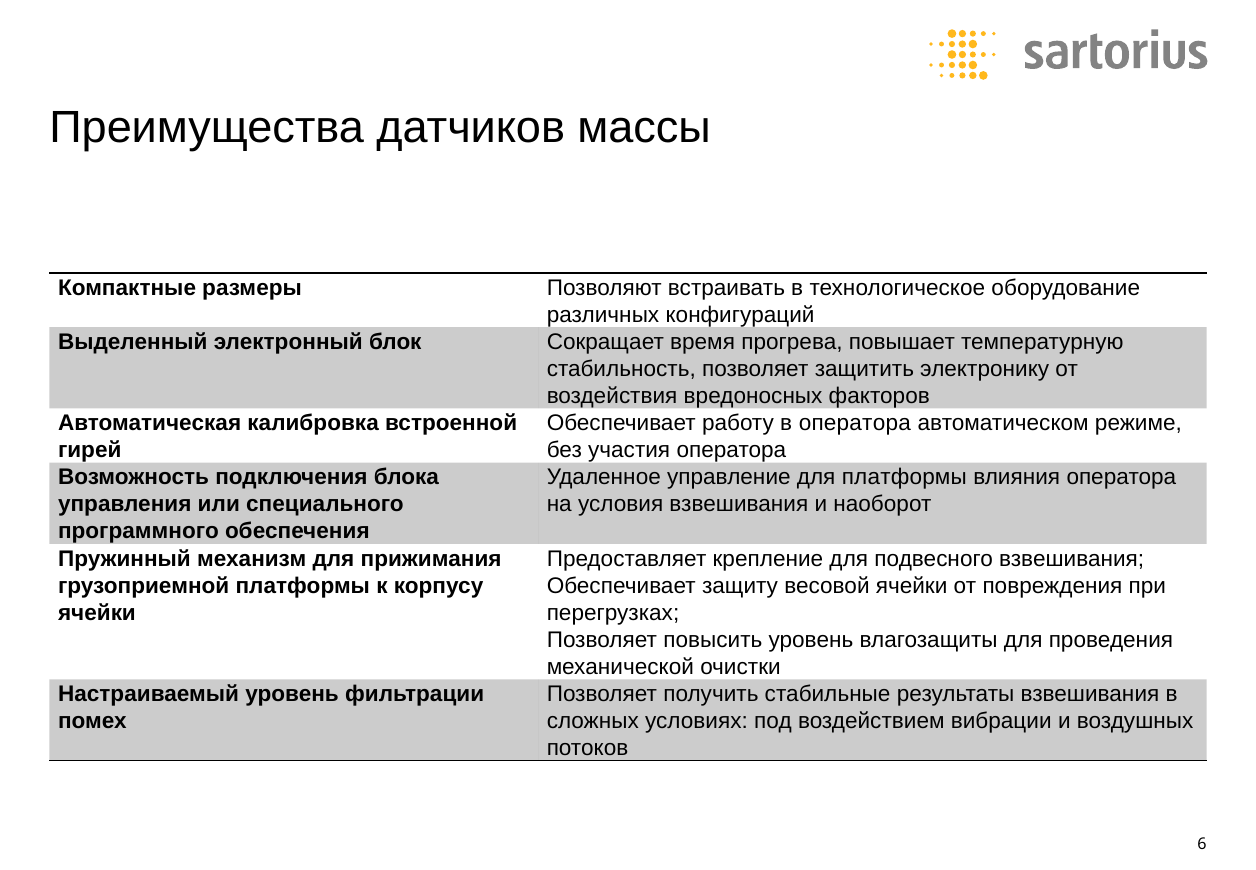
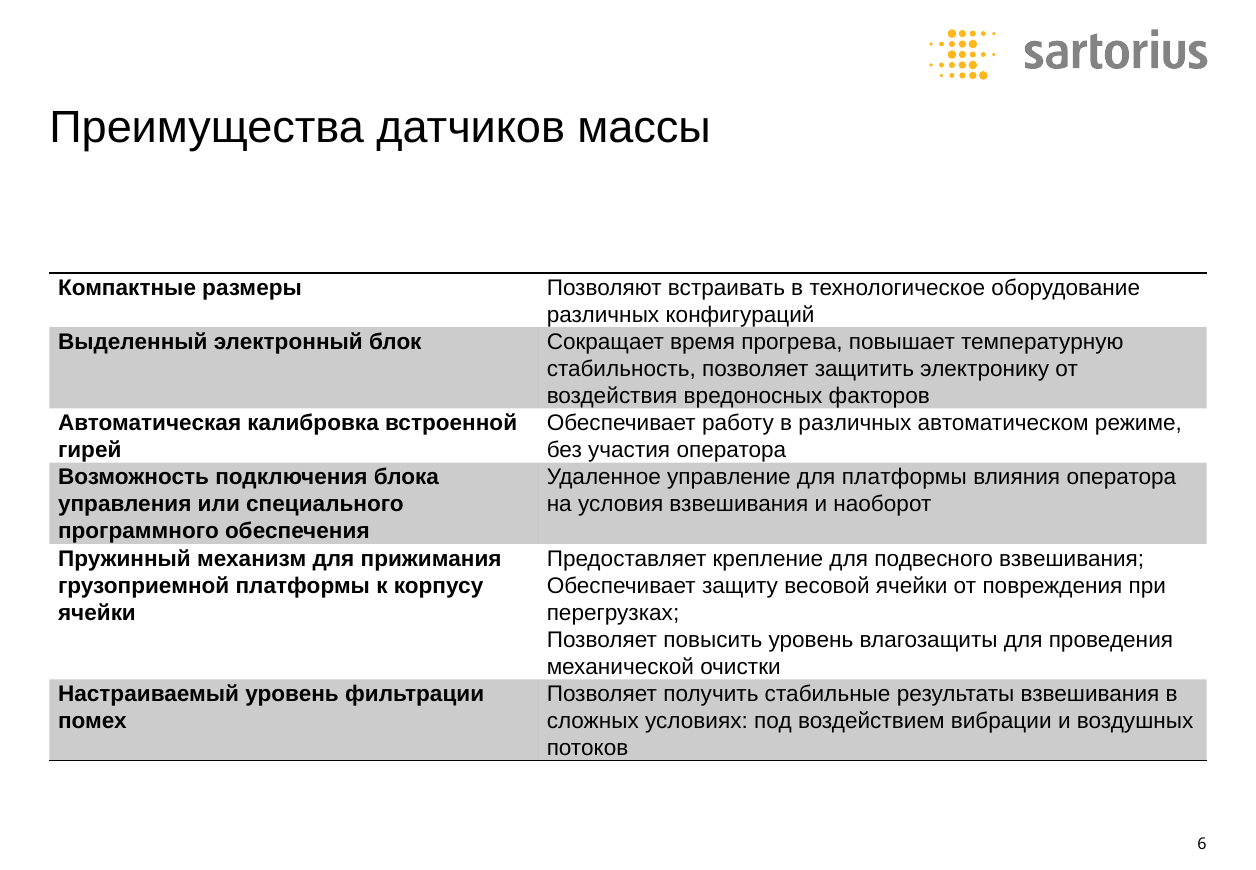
в оператора: оператора -> различных (855, 423)
